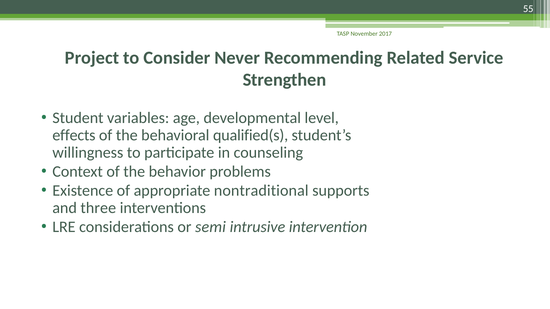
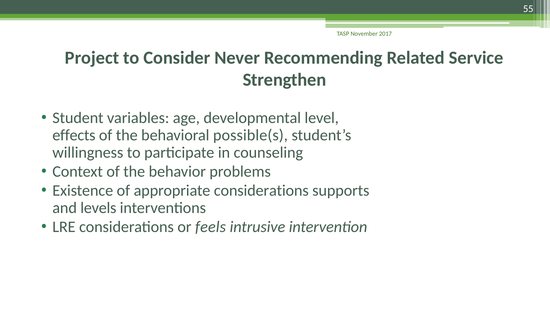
qualified(s: qualified(s -> possible(s (250, 135)
appropriate nontraditional: nontraditional -> considerations (261, 191)
three: three -> levels (98, 208)
semi: semi -> feels (211, 227)
